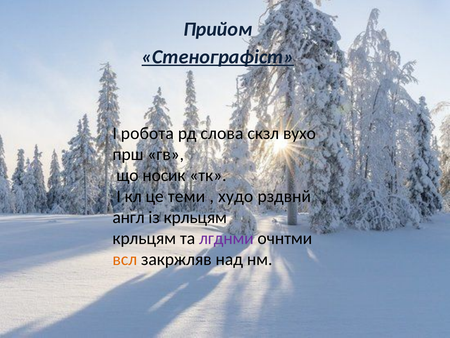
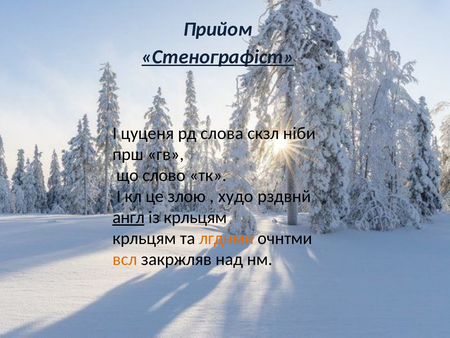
робота: робота -> цуценя (147, 133)
вухо: вухо -> ніби (299, 133)
носик: носик -> слово (164, 175)
теми: теми -> злою (187, 196)
англ underline: none -> present (129, 217)
лгднми colour: purple -> orange (226, 238)
